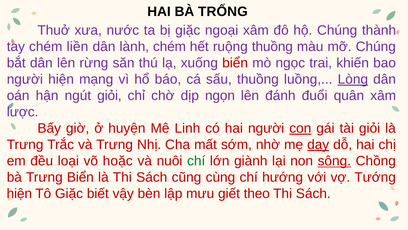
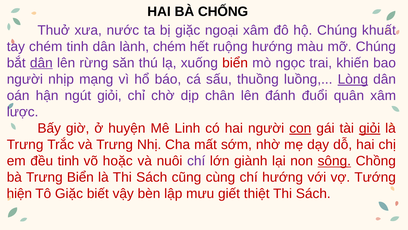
TRỐNG: TRỐNG -> CHỐNG (223, 12)
thành: thành -> khuất (379, 30)
chém liền: liền -> tinh (78, 47)
ruộng thuồng: thuồng -> hướng (272, 47)
dân underline: none -> present (41, 63)
người hiện: hiện -> nhịp (61, 79)
ngọn: ngọn -> chân (220, 96)
giỏi underline: none -> present (370, 128)
dạy underline: present -> none (318, 145)
đều loại: loại -> tinh (68, 161)
chí colour: green -> purple (196, 161)
theo: theo -> thiệt (257, 194)
